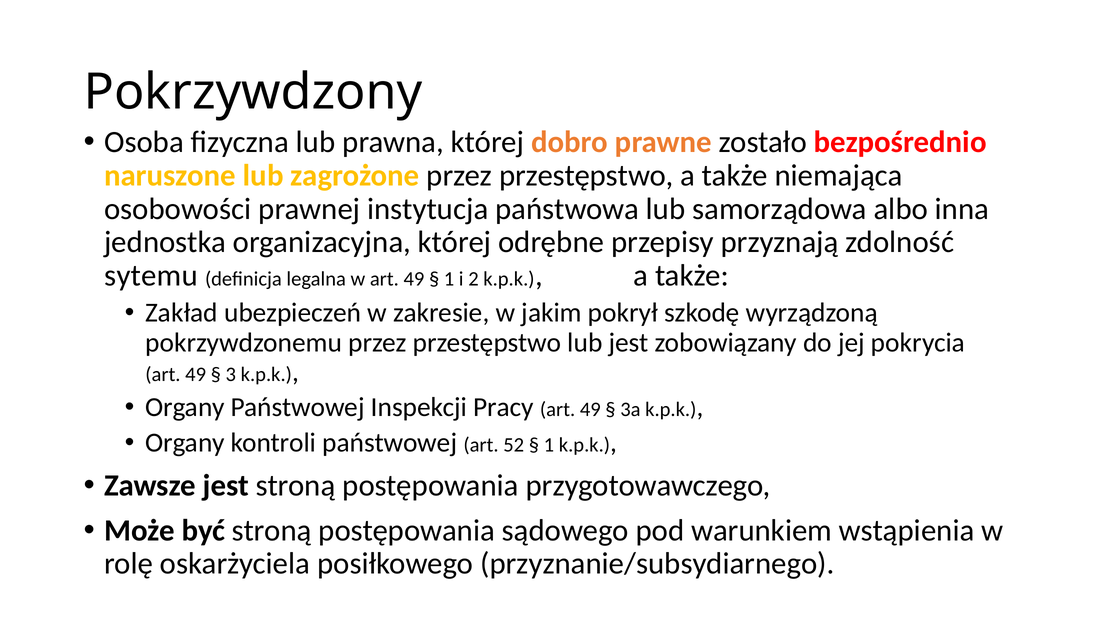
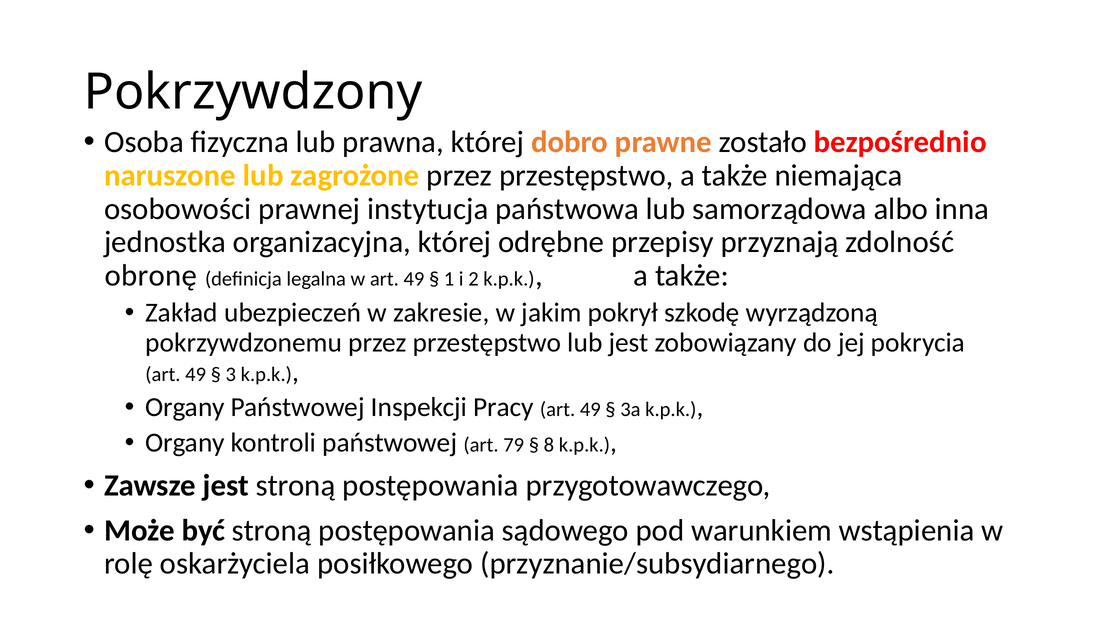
sytemu: sytemu -> obronę (151, 276)
52: 52 -> 79 (514, 445)
1: 1 -> 8 (549, 445)
